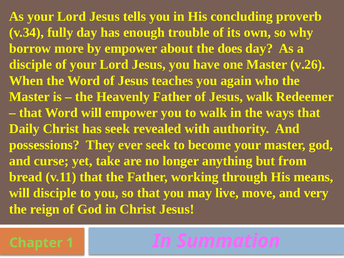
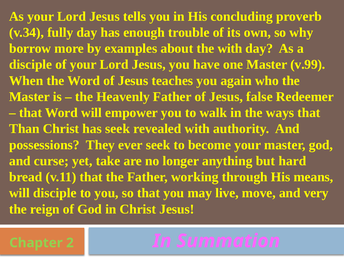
by empower: empower -> examples (131, 48)
the does: does -> with (230, 48)
v.26: v.26 -> v.99 (308, 65)
Jesus walk: walk -> false (259, 97)
Daily: Daily -> Than (24, 129)
from: from -> hard (292, 161)
1: 1 -> 2 (70, 243)
